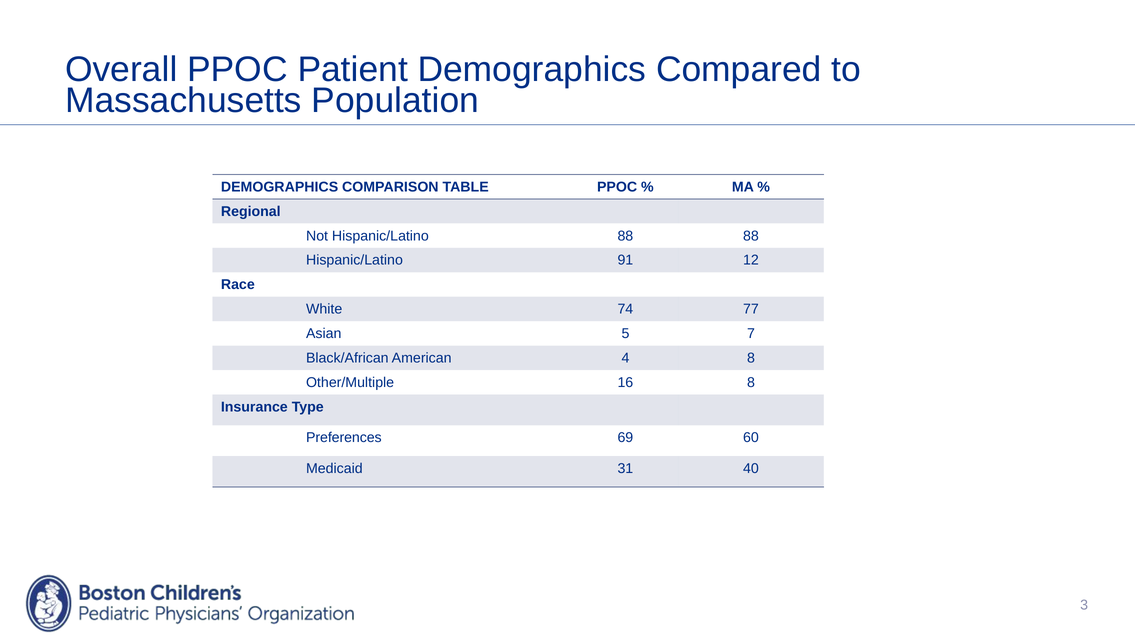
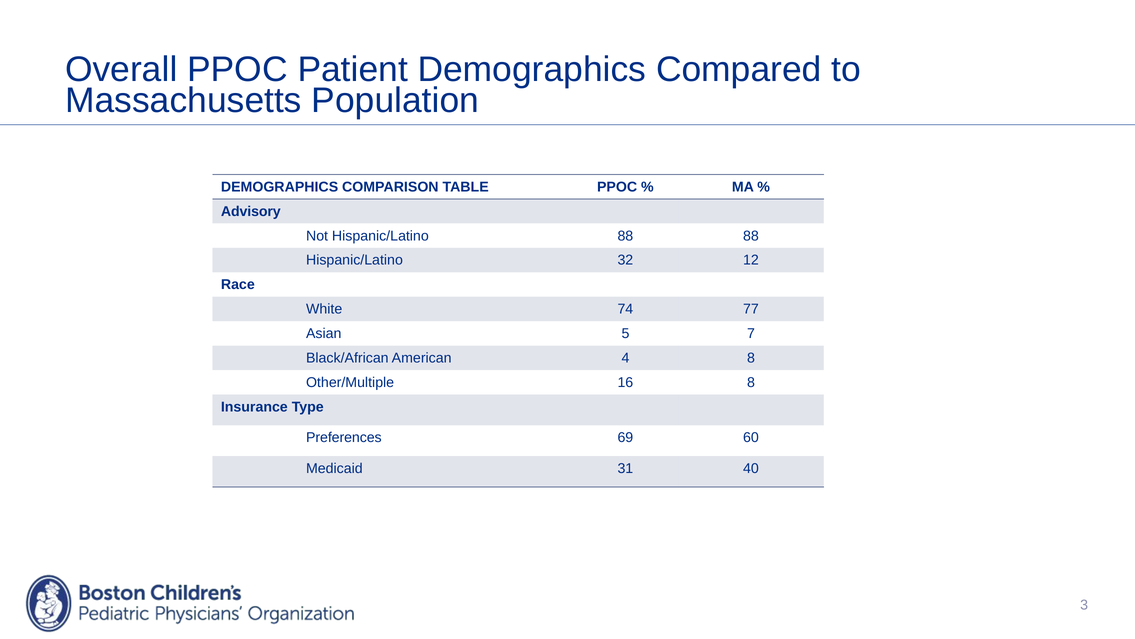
Regional: Regional -> Advisory (251, 211)
91: 91 -> 32 (625, 260)
